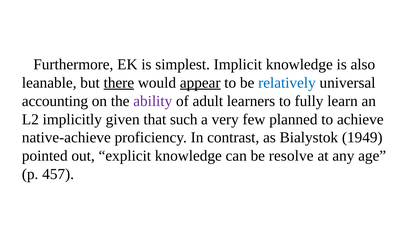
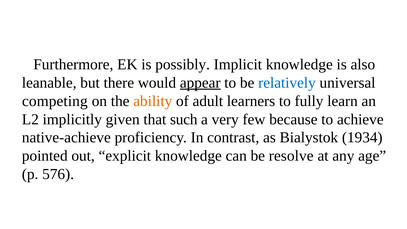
simplest: simplest -> possibly (183, 64)
there underline: present -> none (119, 83)
accounting: accounting -> competing (55, 101)
ability colour: purple -> orange (153, 101)
planned: planned -> because (293, 119)
1949: 1949 -> 1934 (362, 138)
457: 457 -> 576 (58, 174)
